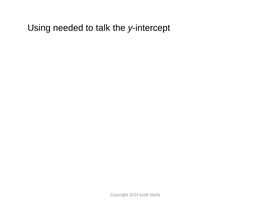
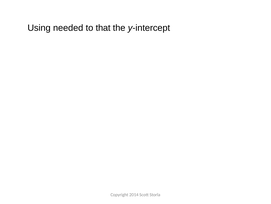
talk: talk -> that (103, 28)
